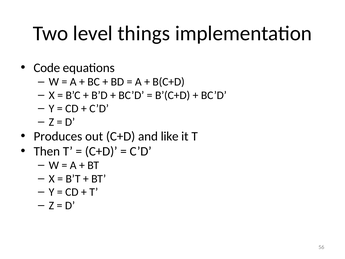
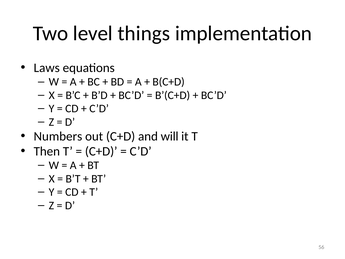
Code: Code -> Laws (47, 68)
Produces: Produces -> Numbers (58, 136)
like: like -> will (170, 136)
